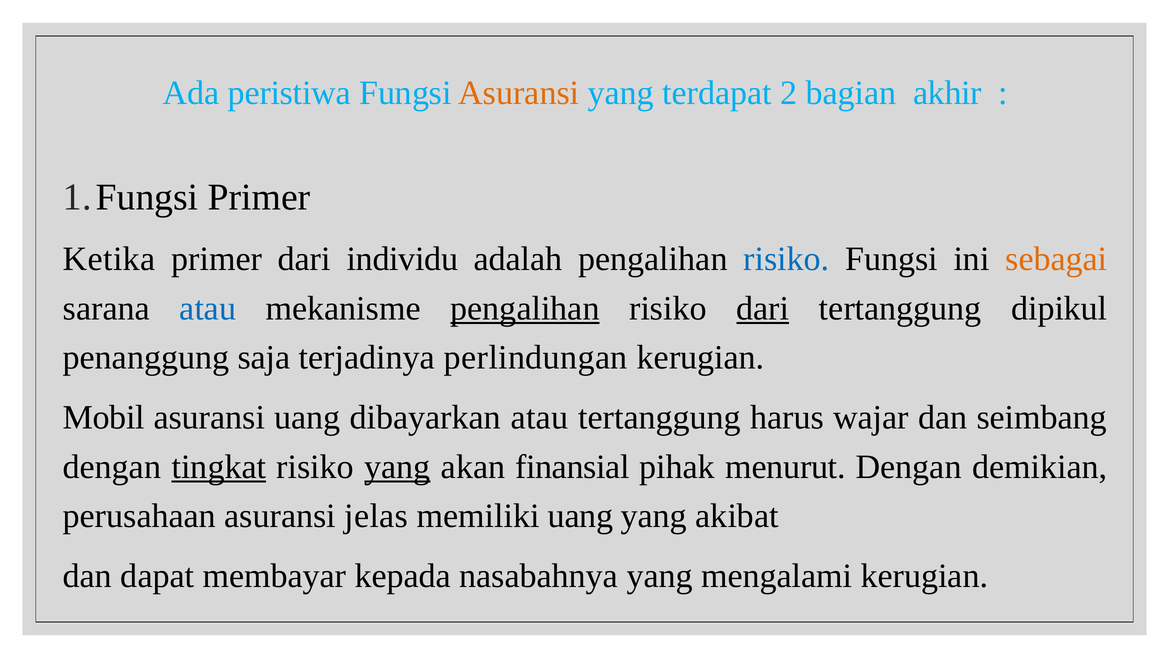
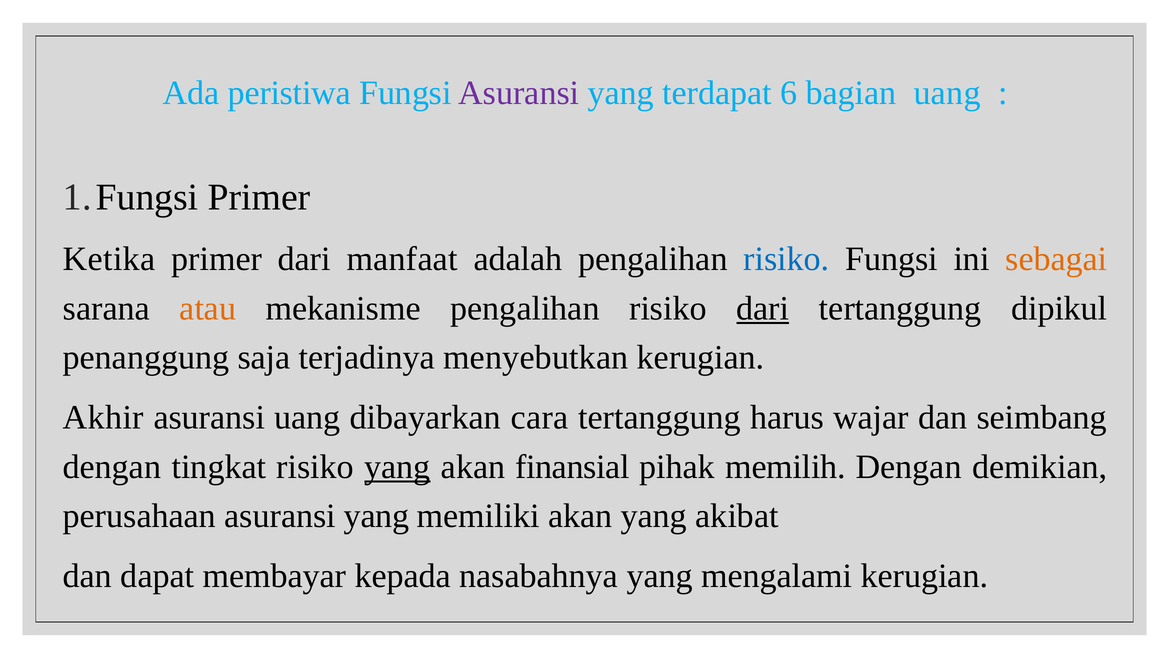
Asuransi colour: orange -> purple (519, 93)
2: 2 -> 6 (789, 93)
bagian akhir: akhir -> uang (947, 93)
individu: individu -> manfaat (402, 259)
atau colour: blue -> orange (208, 308)
pengalihan underline: present -> none (525, 308)
perlindungan: perlindungan -> menyebutkan (536, 357)
Mobil: Mobil -> Akhir (103, 417)
dibayarkan atau: atau -> cara (540, 417)
tingkat underline: present -> none (219, 467)
menurut: menurut -> memilih (785, 467)
perusahaan asuransi jelas: jelas -> yang (377, 516)
memiliki uang: uang -> akan (580, 516)
